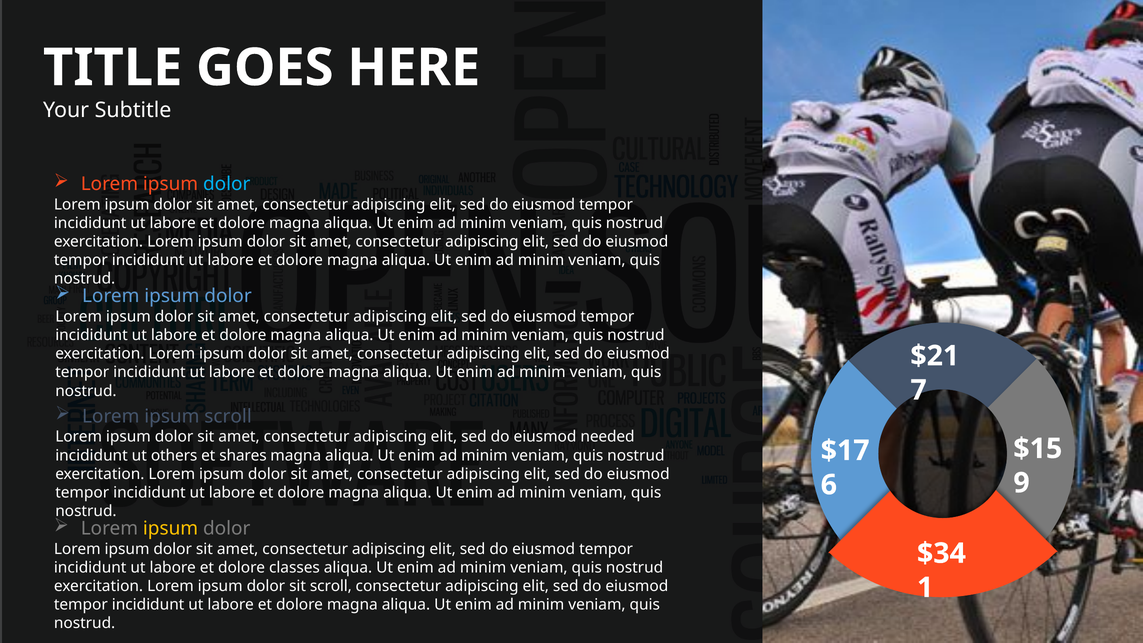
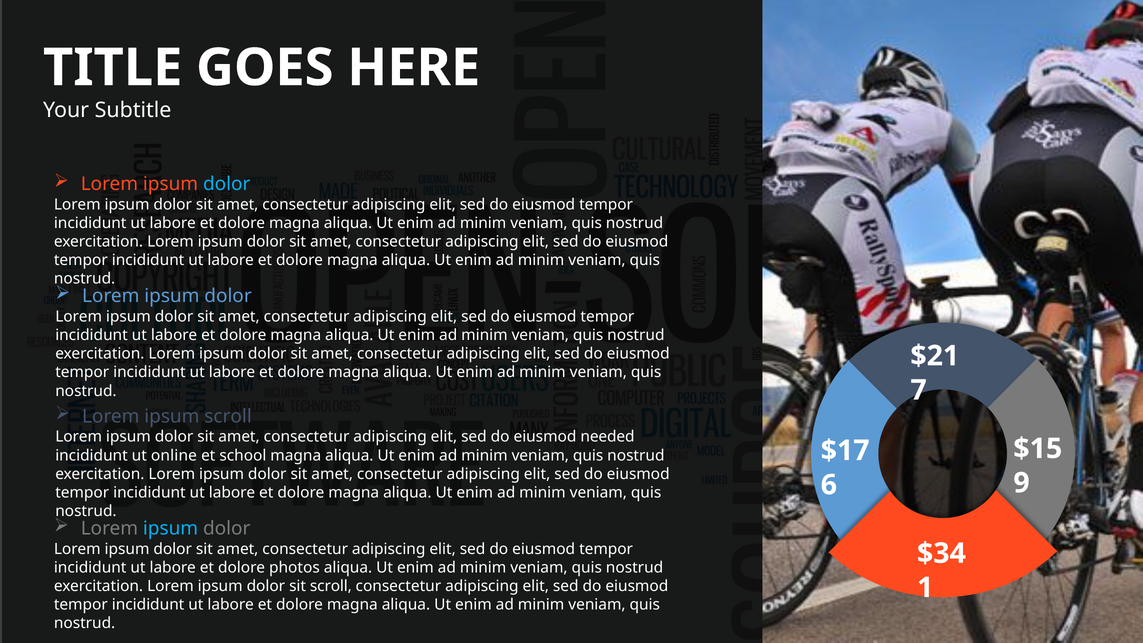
others: others -> online (174, 455)
shares: shares -> school (243, 455)
ipsum colour: yellow -> light blue (171, 528)
classes: classes -> photos (294, 567)
